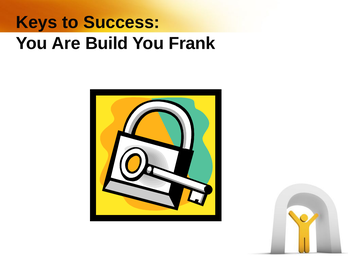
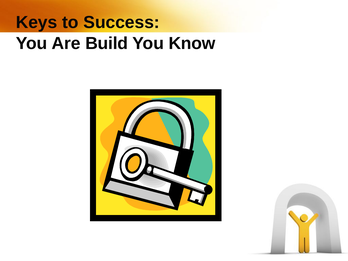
Frank: Frank -> Know (192, 43)
